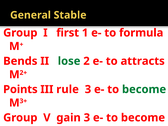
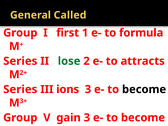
Stable: Stable -> Called (70, 15)
Bends: Bends -> Series (20, 61)
Points: Points -> Series (20, 89)
rule: rule -> ions (68, 89)
become colour: green -> black (144, 89)
